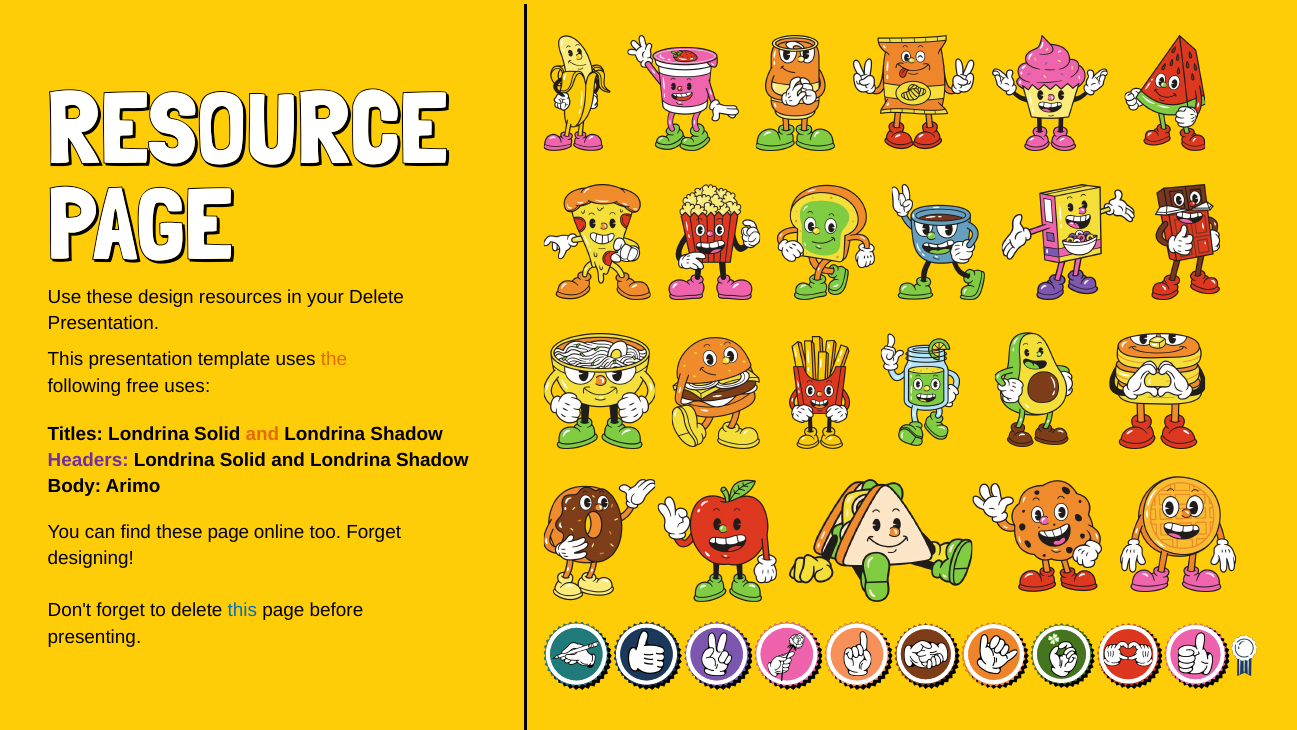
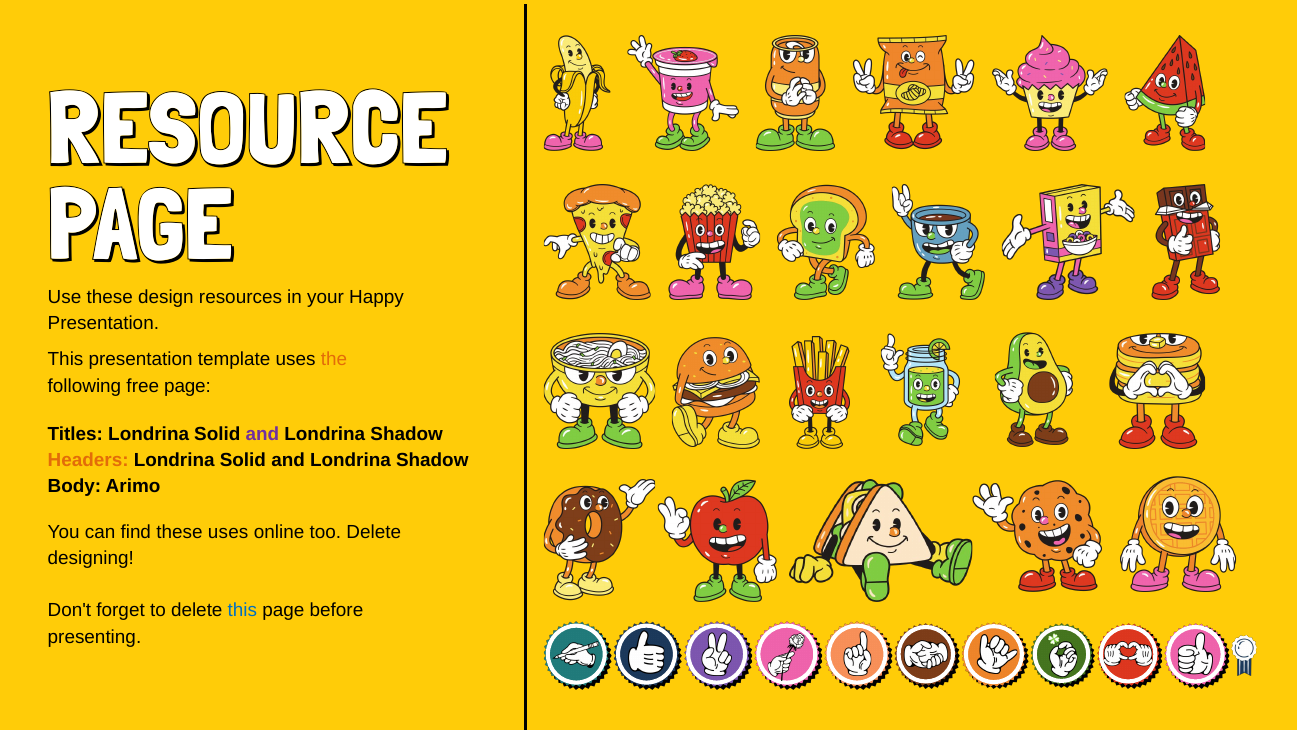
your Delete: Delete -> Happy (377, 297)
free uses: uses -> page (187, 386)
and colour: orange -> purple (262, 434)
Headers colour: purple -> orange (88, 460)
these page: page -> uses (228, 532)
too Forget: Forget -> Delete (374, 532)
